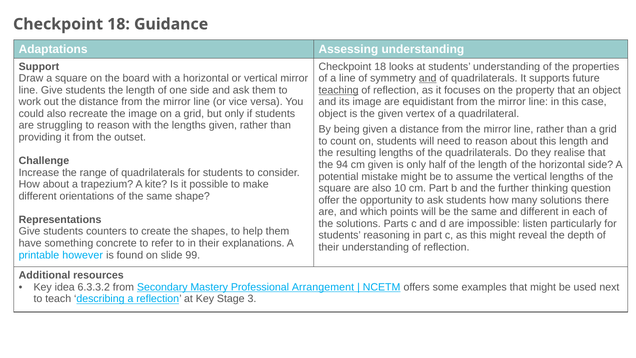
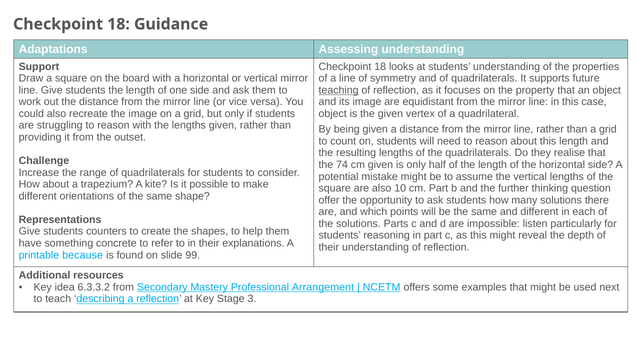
and underline: present -> none (428, 78)
94: 94 -> 74 (342, 165)
however: however -> because (83, 255)
